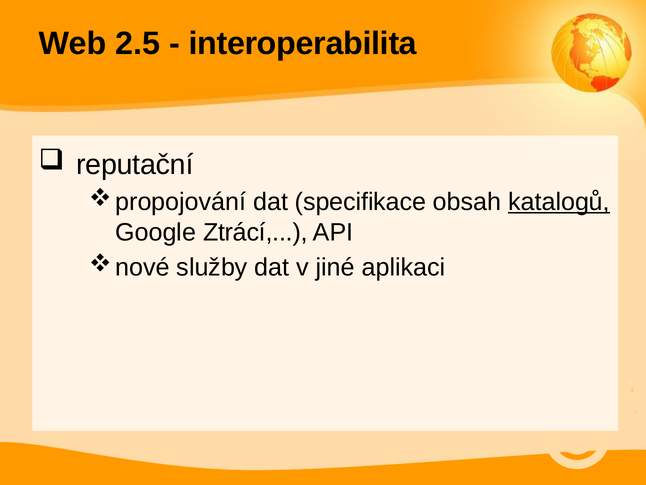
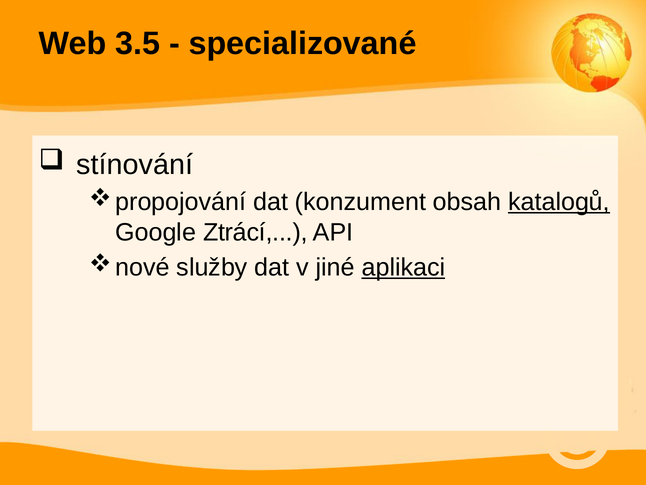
2.5: 2.5 -> 3.5 (138, 44)
interoperabilita: interoperabilita -> specializované (303, 44)
reputační: reputační -> stínování (135, 165)
specifikace: specifikace -> konzument (360, 202)
aplikaci underline: none -> present (403, 267)
